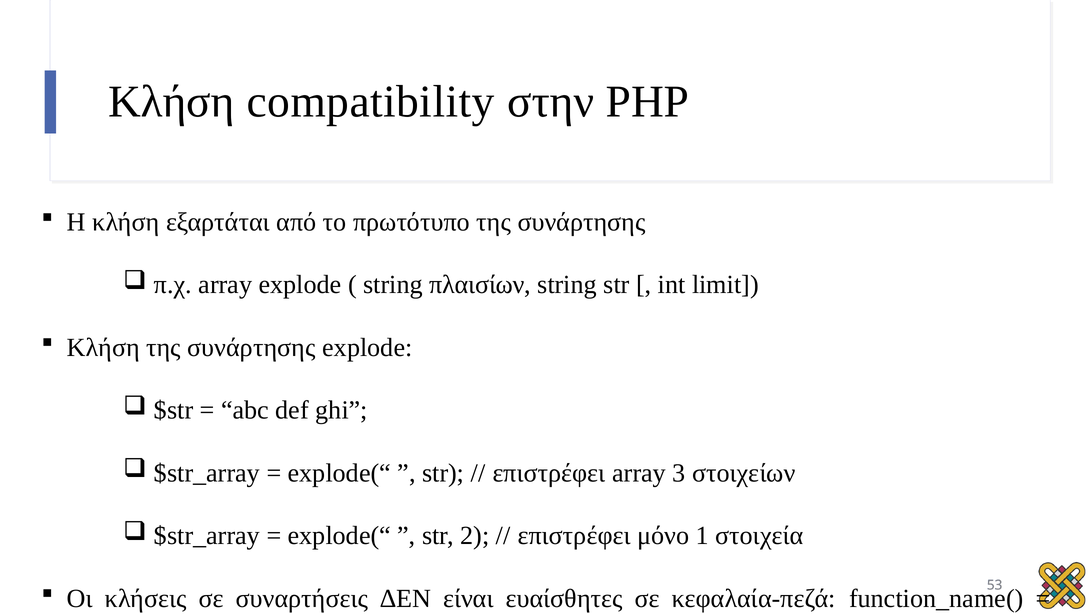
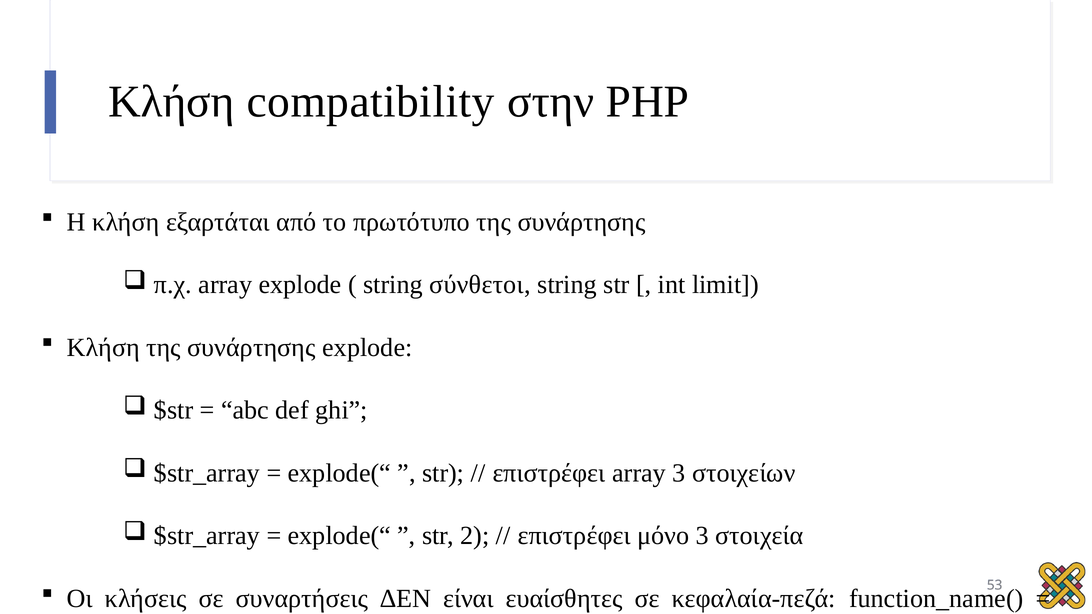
πλαισίων: πλαισίων -> σύνθετοι (480, 285)
μόνο 1: 1 -> 3 (702, 536)
